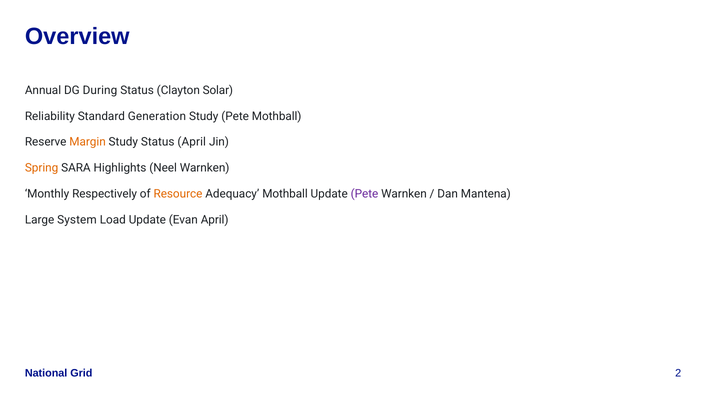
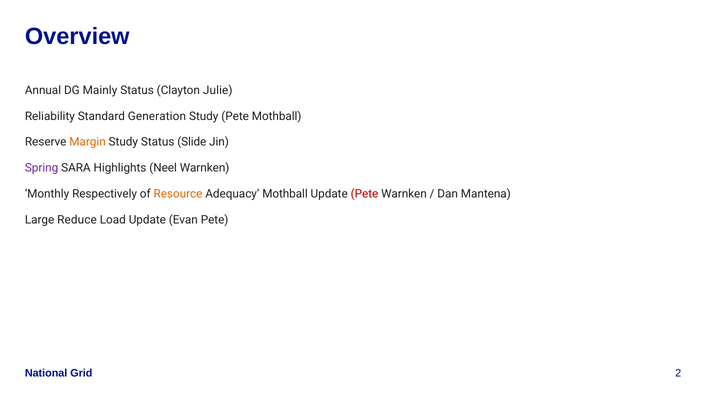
During: During -> Mainly (100, 90)
Solar: Solar -> Julie (218, 90)
Status April: April -> Slide (192, 142)
Spring colour: orange -> purple (42, 168)
Pete colour: purple -> red (365, 194)
System: System -> Reduce (77, 220)
Evan April: April -> Pete (215, 220)
